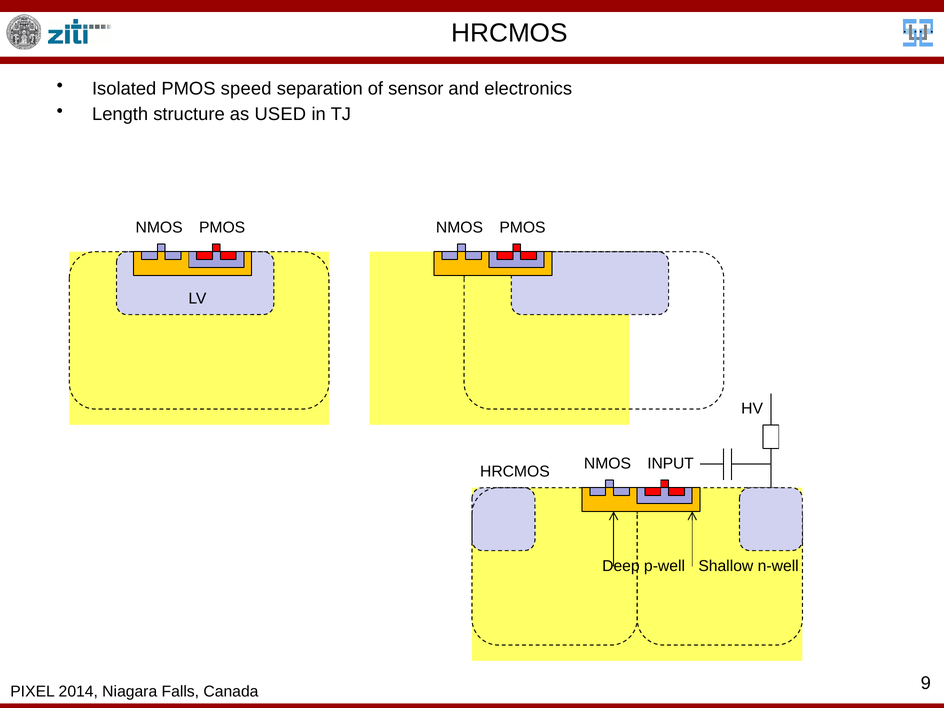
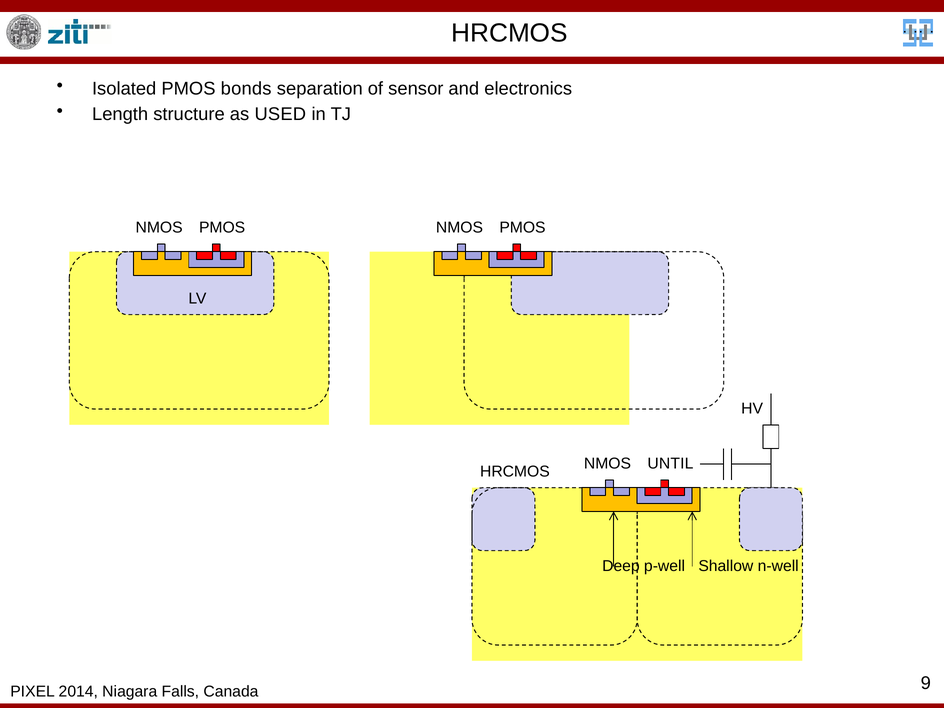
speed: speed -> bonds (246, 88)
INPUT: INPUT -> UNTIL (670, 464)
